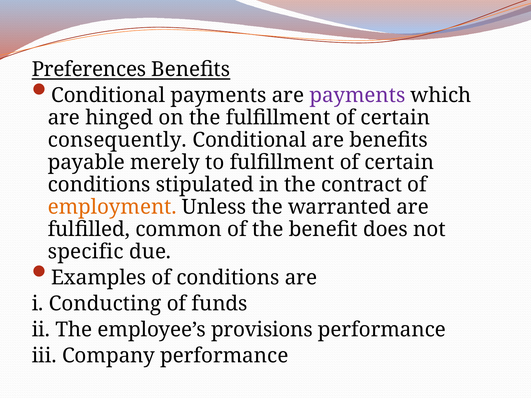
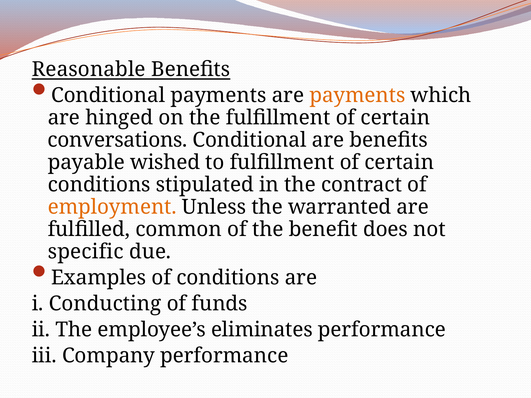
Preferences: Preferences -> Reasonable (89, 70)
payments colour: purple -> orange (357, 96)
consequently: consequently -> conversations (117, 140)
merely: merely -> wished (165, 162)
provisions: provisions -> eliminates (262, 330)
